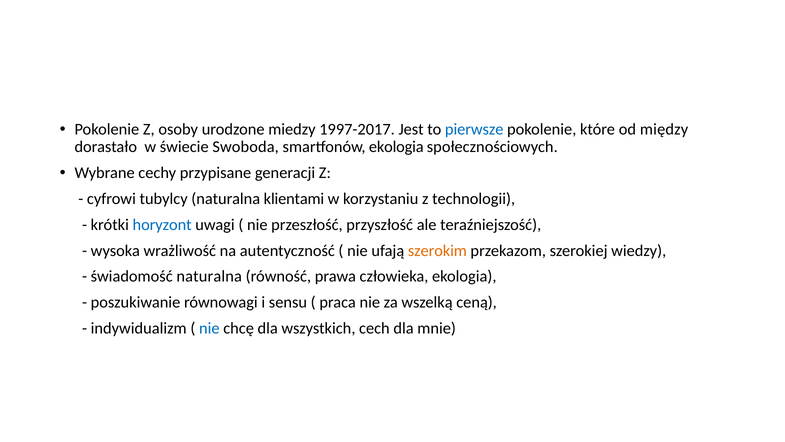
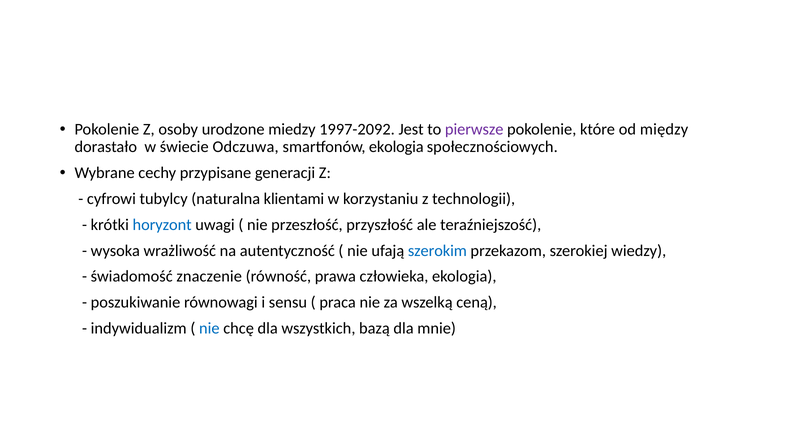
1997-2017: 1997-2017 -> 1997-2092 (357, 129)
pierwsze colour: blue -> purple (474, 129)
Swoboda: Swoboda -> Odczuwa (246, 147)
szerokim colour: orange -> blue (437, 250)
świadomość naturalna: naturalna -> znaczenie (209, 276)
cech: cech -> bazą (374, 328)
